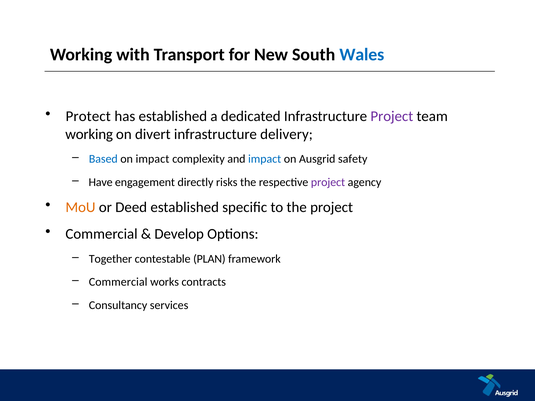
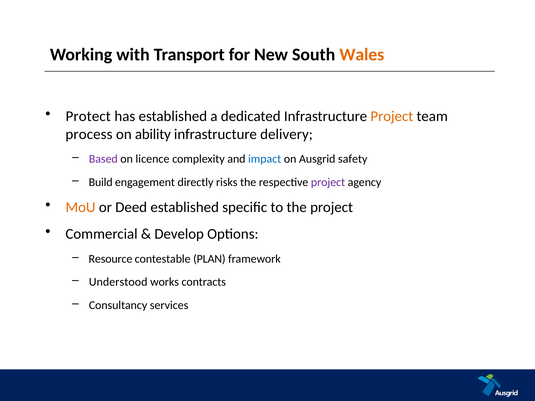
Wales colour: blue -> orange (362, 55)
Project colour: purple -> orange (392, 116)
working: working -> process (89, 134)
divert: divert -> ability (153, 134)
Based colour: blue -> purple (103, 159)
on impact: impact -> licence (152, 159)
Have: Have -> Build (101, 182)
Together: Together -> Resource (111, 259)
Commercial: Commercial -> Understood (118, 282)
